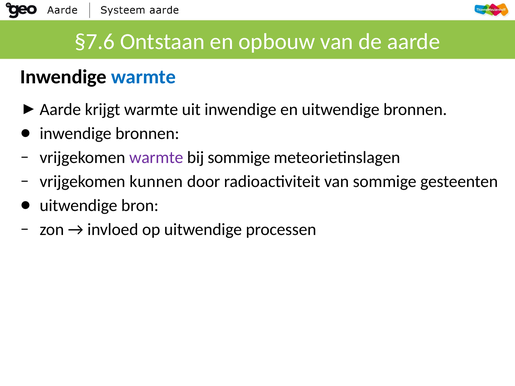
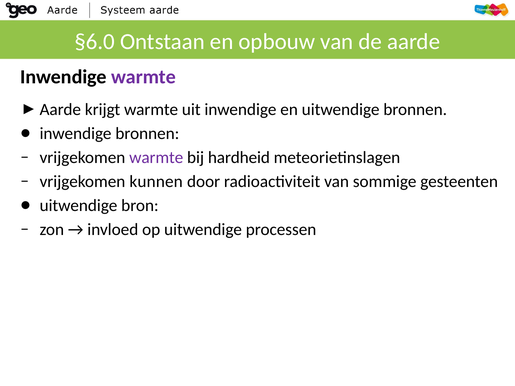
§7.6: §7.6 -> §6.0 (95, 42)
warmte colour: blue -> purple (143, 77)
bij sommige: sommige -> hardheid (239, 158)
